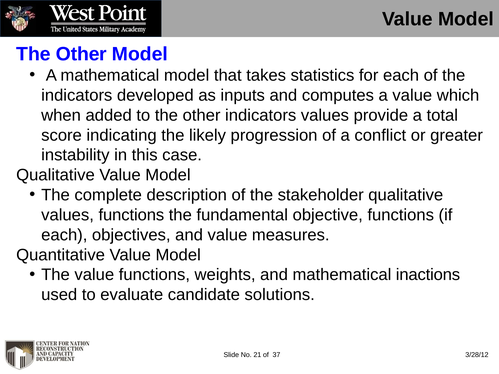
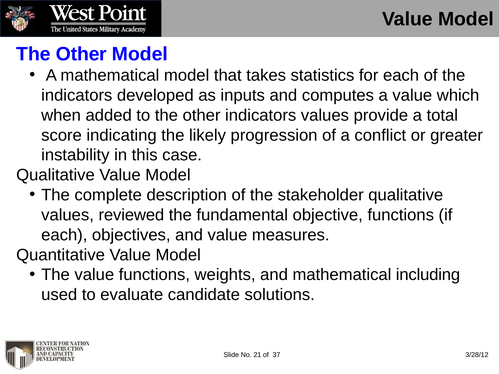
values functions: functions -> reviewed (131, 215)
inactions: inactions -> including (428, 275)
